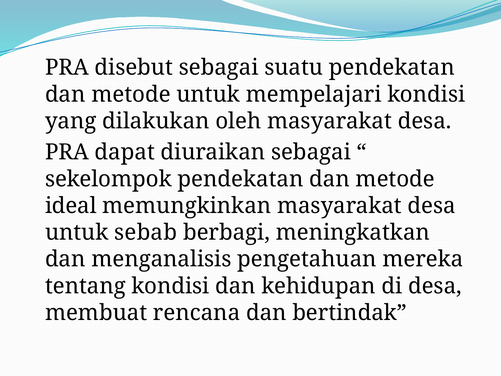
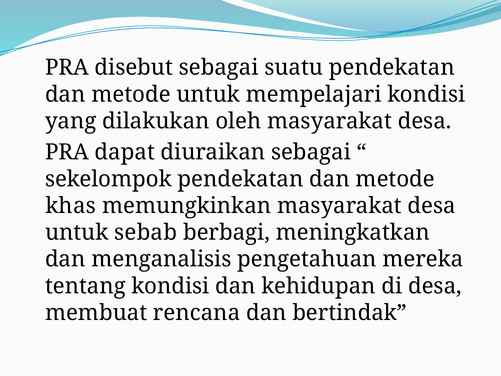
ideal: ideal -> khas (71, 206)
